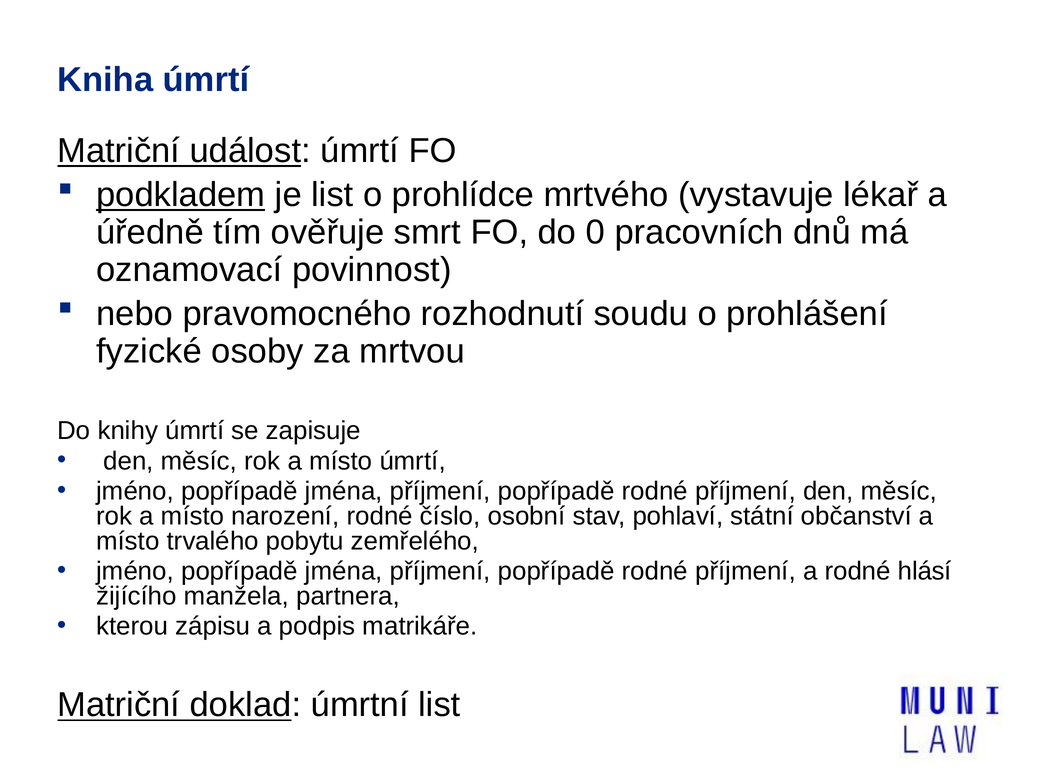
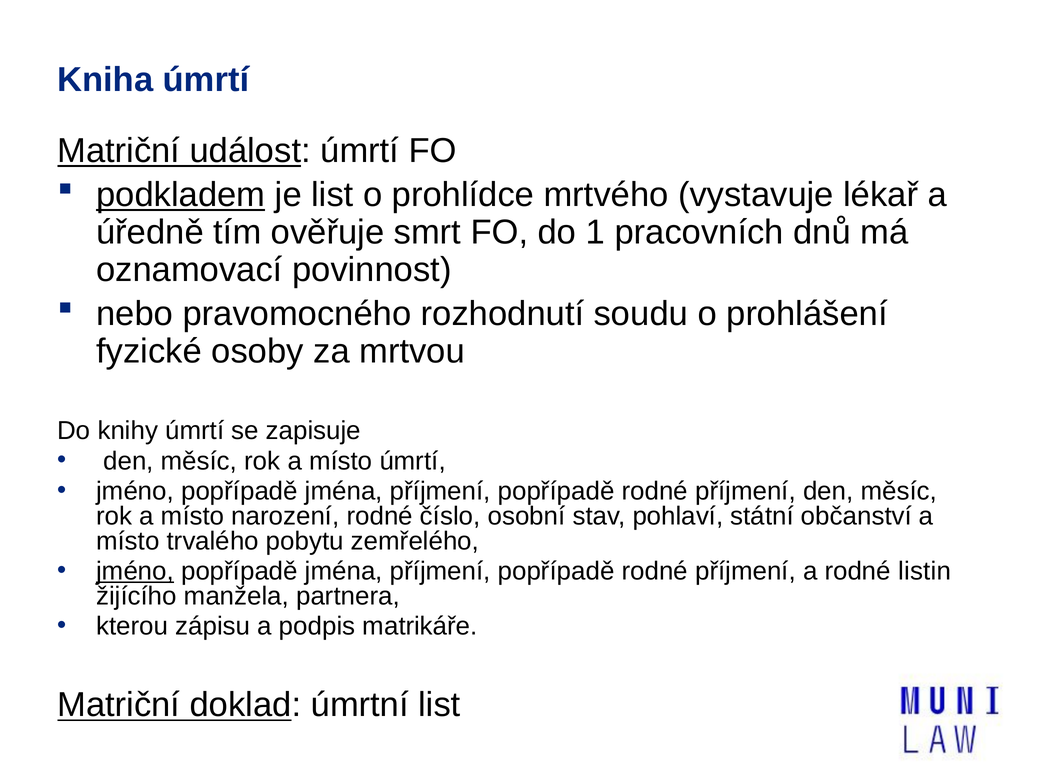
0: 0 -> 1 (595, 232)
jméno underline: none -> present (135, 571)
hlásí: hlásí -> listin (925, 571)
